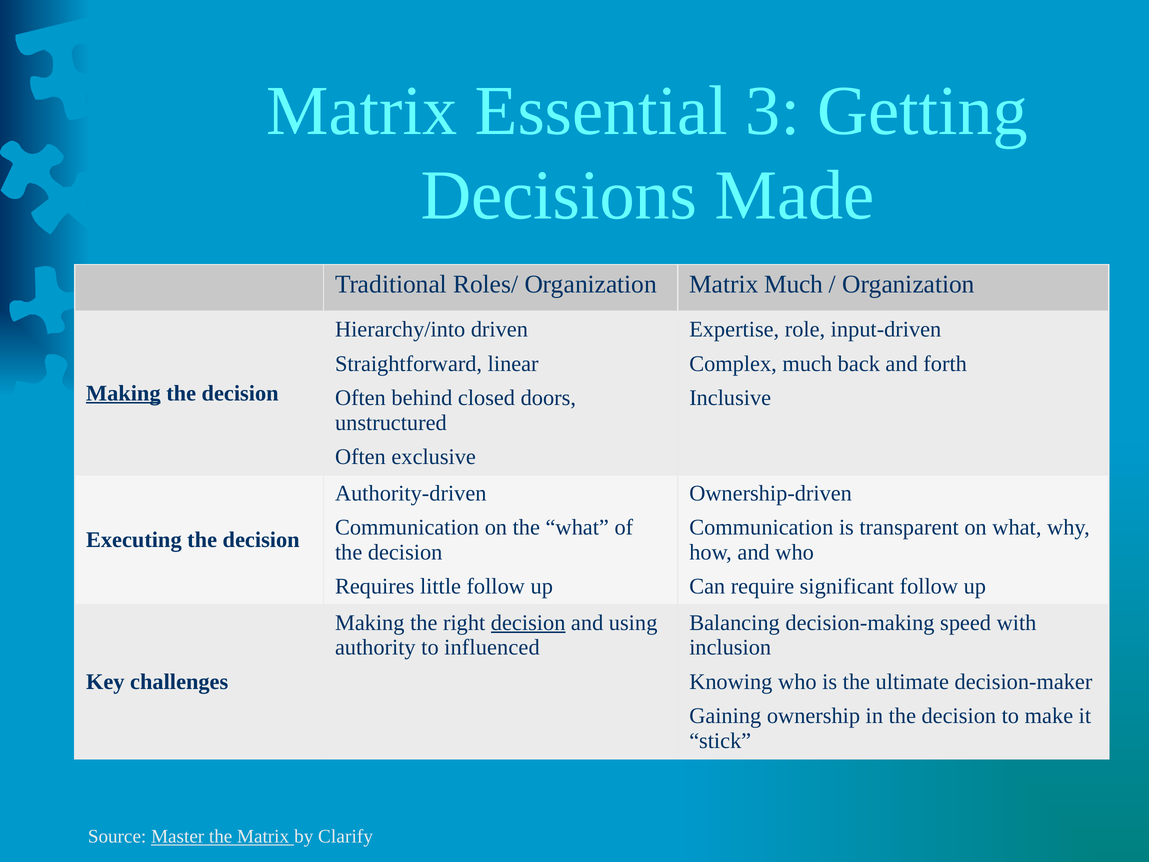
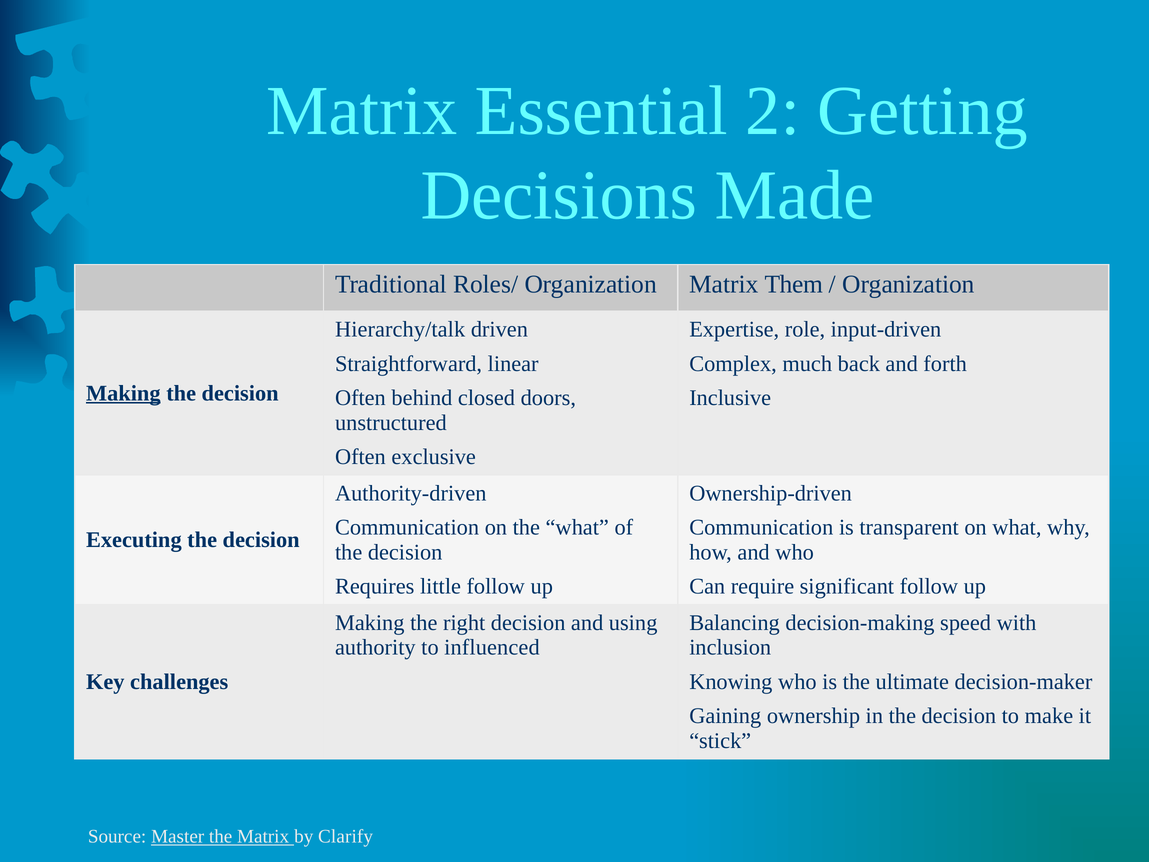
3: 3 -> 2 (773, 111)
Matrix Much: Much -> Them (794, 284)
Hierarchy/into: Hierarchy/into -> Hierarchy/talk (400, 329)
decision underline: present -> none (528, 623)
